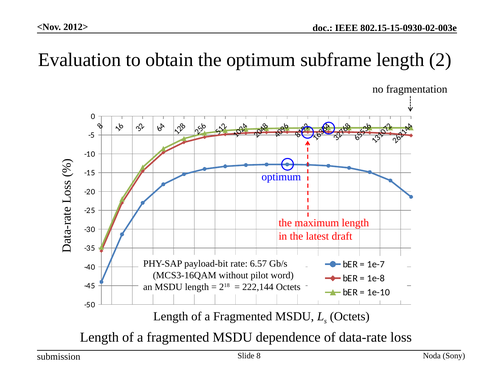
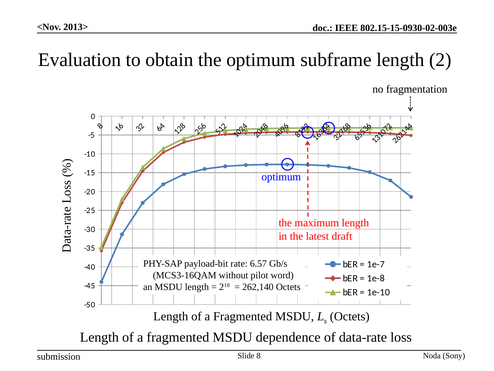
2012>: 2012> -> 2013> (76, 27)
222,144: 222,144 -> 262,140 (258, 287)
